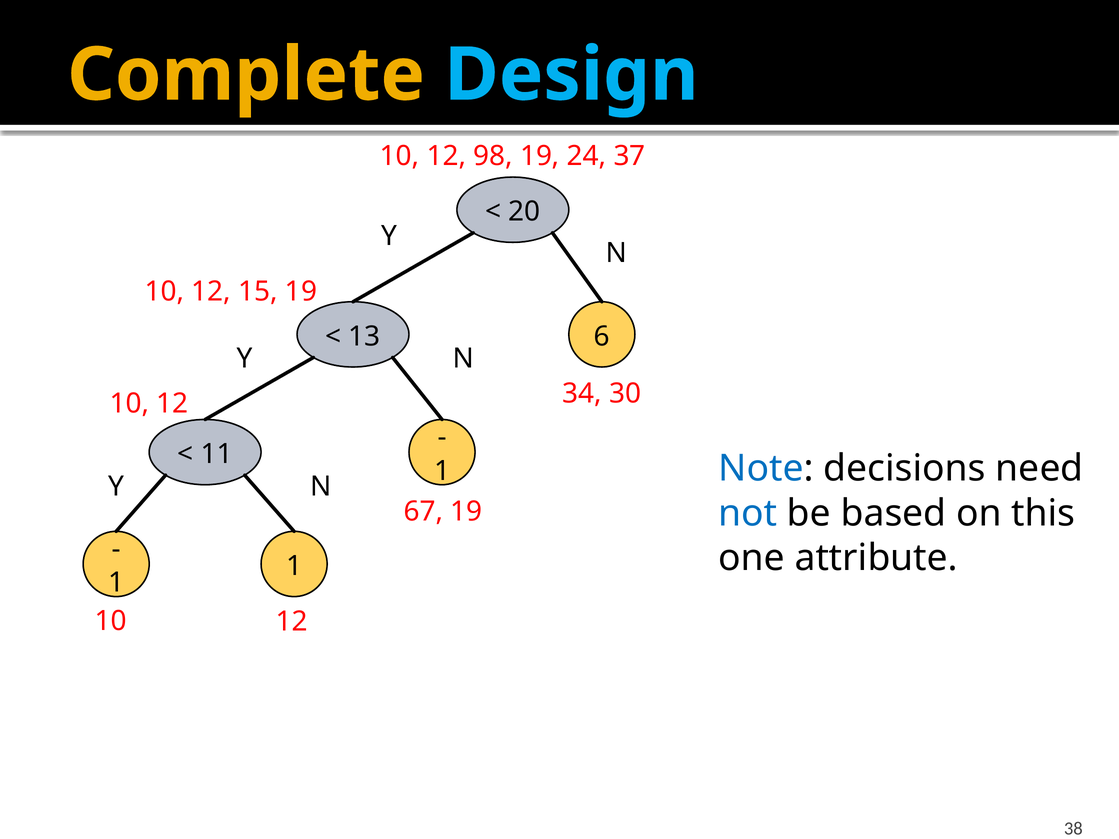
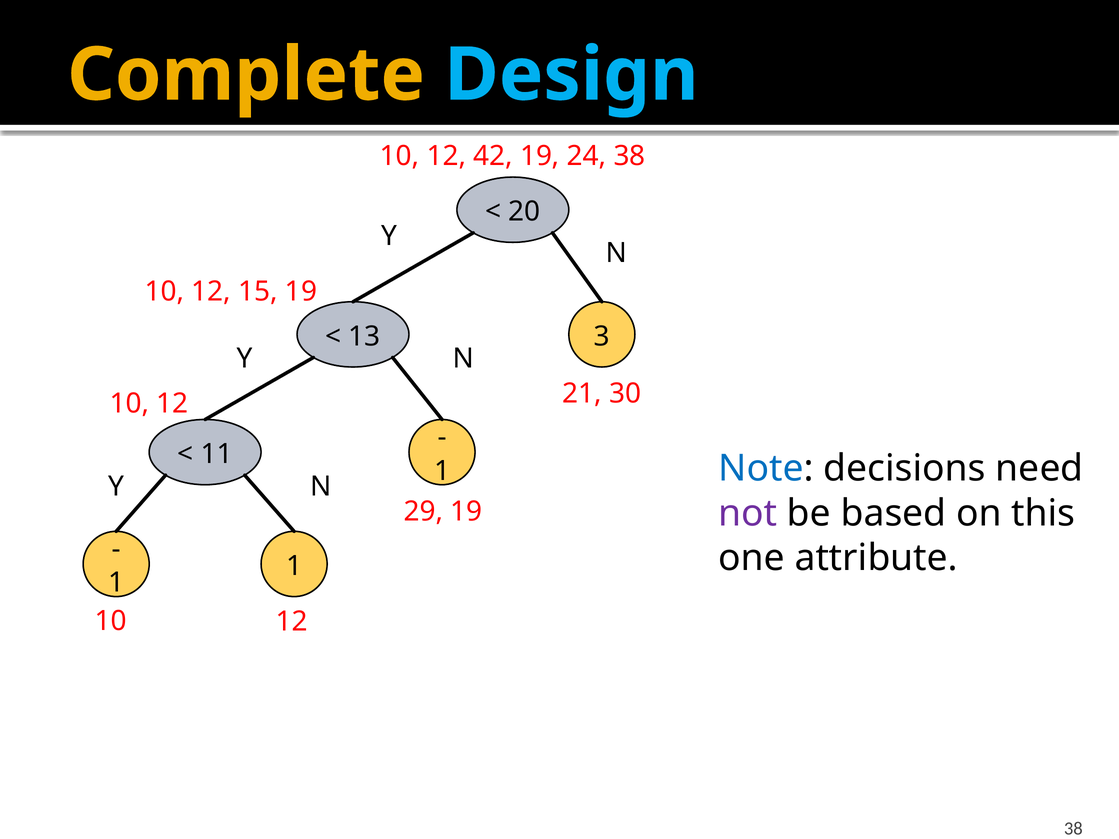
98: 98 -> 42 (493, 156)
24 37: 37 -> 38 (630, 156)
6: 6 -> 3 (602, 336)
34: 34 -> 21 (582, 394)
not colour: blue -> purple (748, 513)
67: 67 -> 29 (424, 512)
